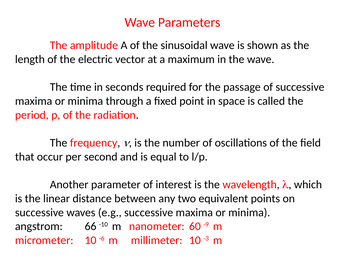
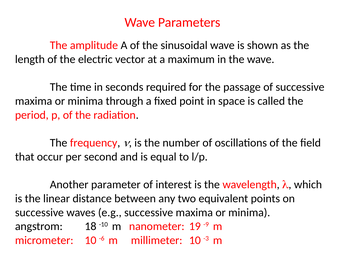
66: 66 -> 18 (91, 226)
60: 60 -> 19 (195, 226)
